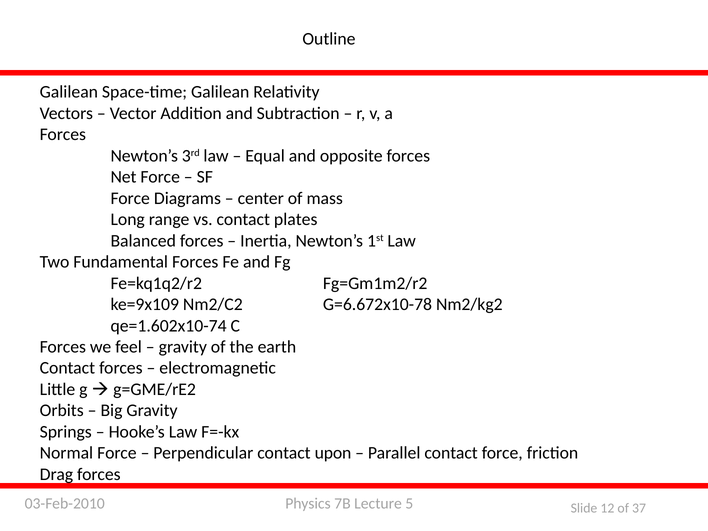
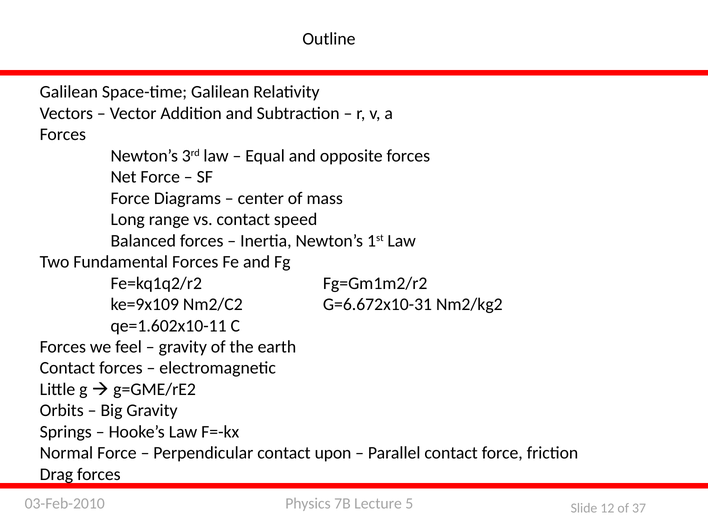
plates: plates -> speed (296, 219)
G=6.672x10-78: G=6.672x10-78 -> G=6.672x10-31 (377, 304)
qe=1.602x10-74: qe=1.602x10-74 -> qe=1.602x10-11 (169, 326)
